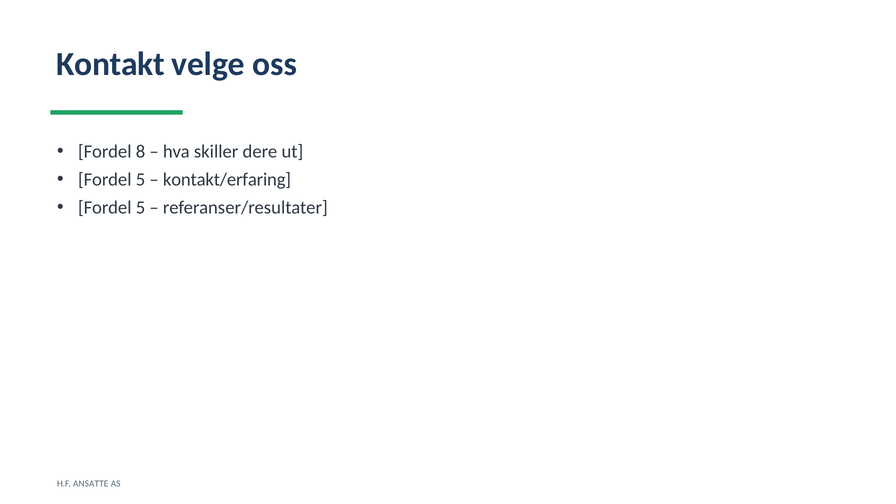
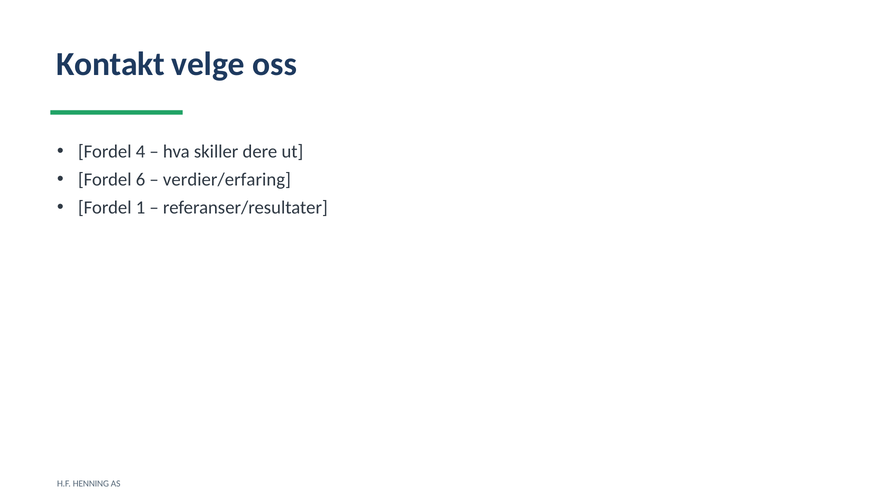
8: 8 -> 4 (141, 152)
5: 5 -> 6 (141, 180)
kontakt/erfaring: kontakt/erfaring -> verdier/erfaring (227, 180)
5: 5 -> 1 (141, 208)
ANSATTE: ANSATTE -> HENNING (91, 484)
